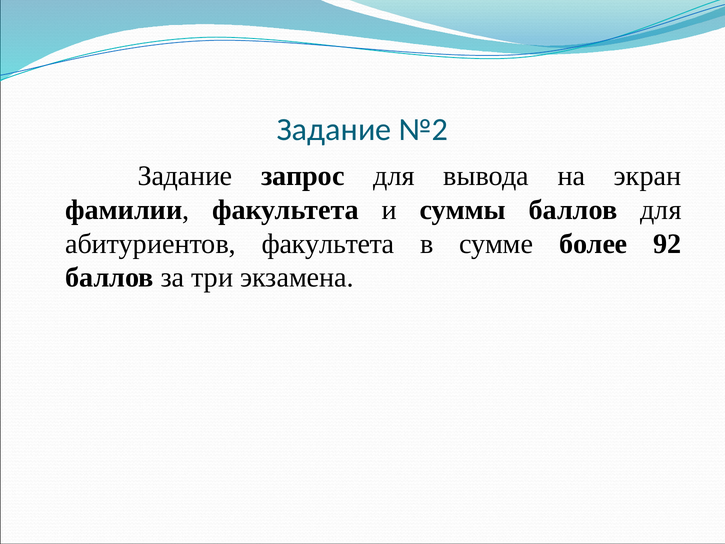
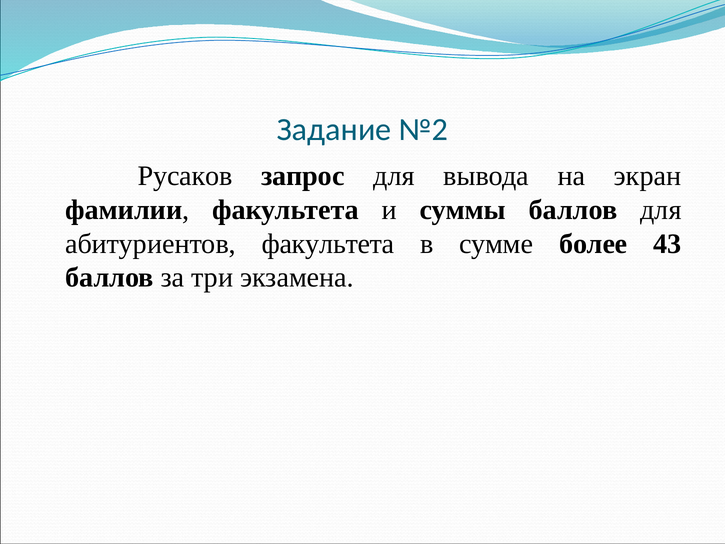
Задание: Задание -> Русаков (185, 176)
92: 92 -> 43 (667, 244)
